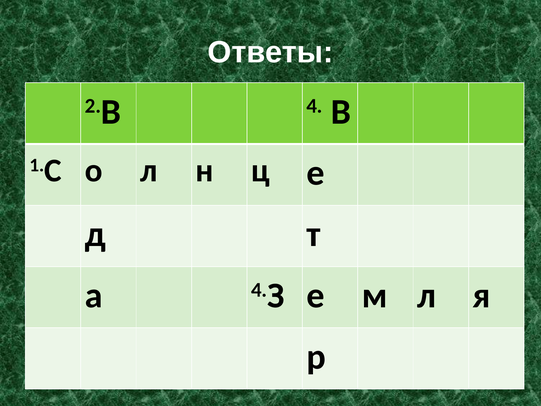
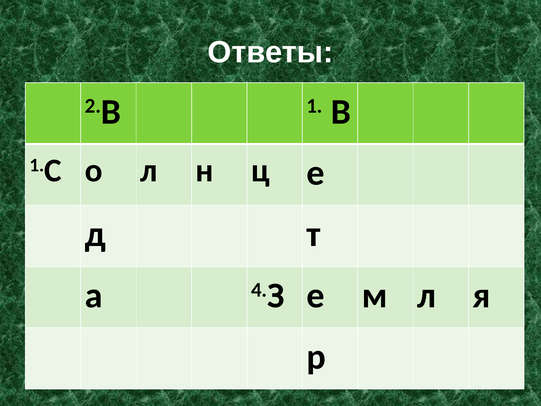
2.В 4: 4 -> 1 (314, 106)
